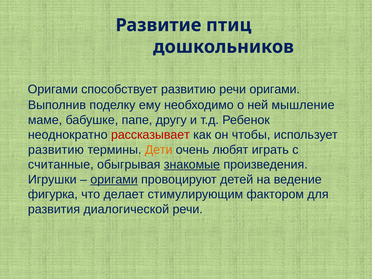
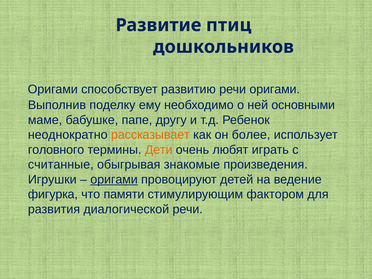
мышление: мышление -> основными (303, 105)
рассказывает colour: red -> orange (150, 135)
чтобы: чтобы -> более (251, 135)
развитию: развитию -> головного (56, 150)
знакомые underline: present -> none (192, 165)
делает: делает -> памяти (124, 194)
